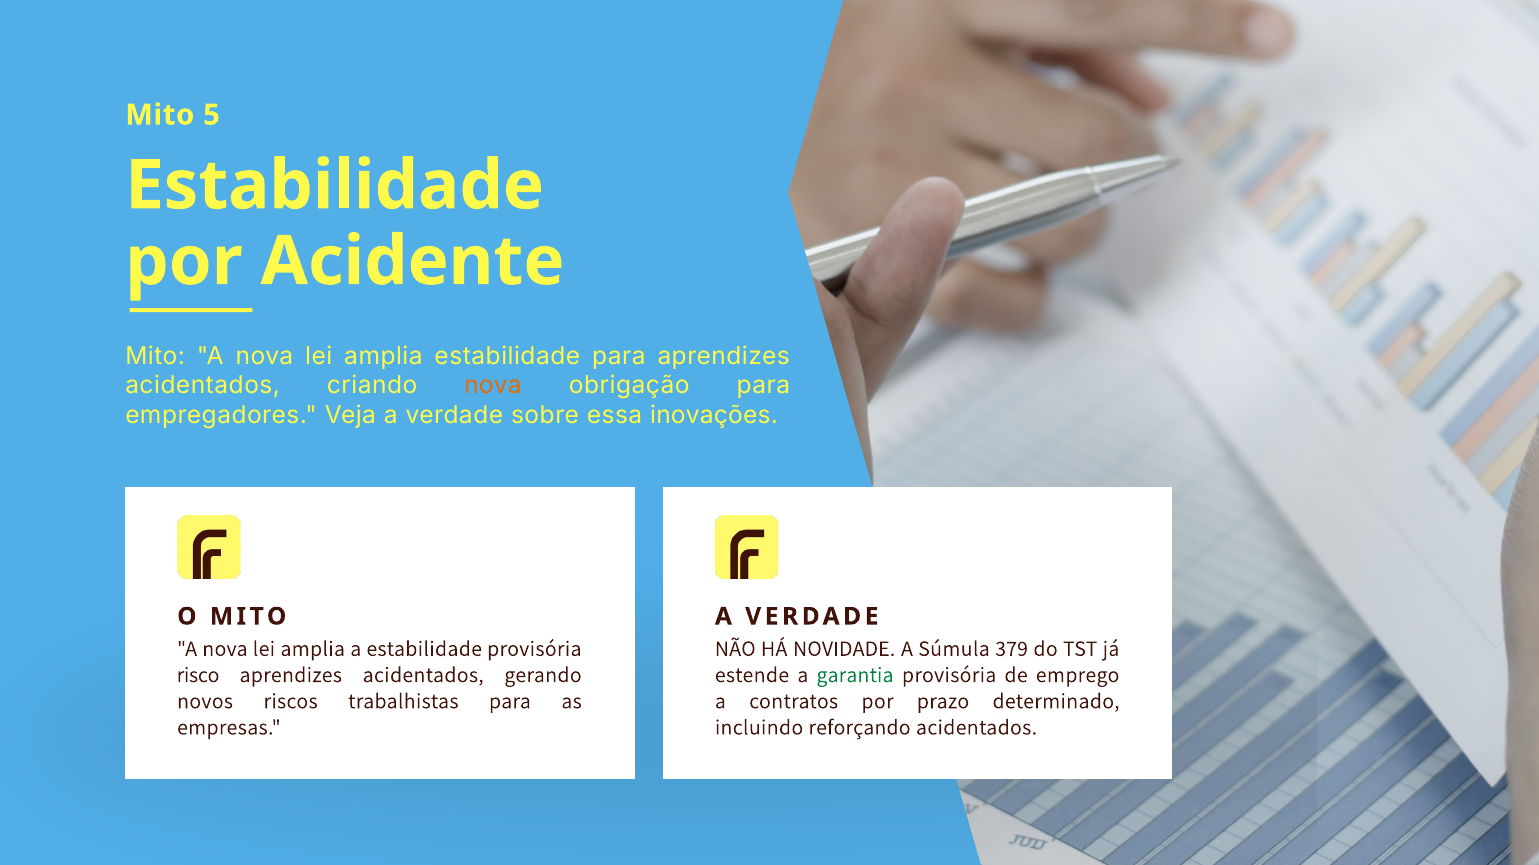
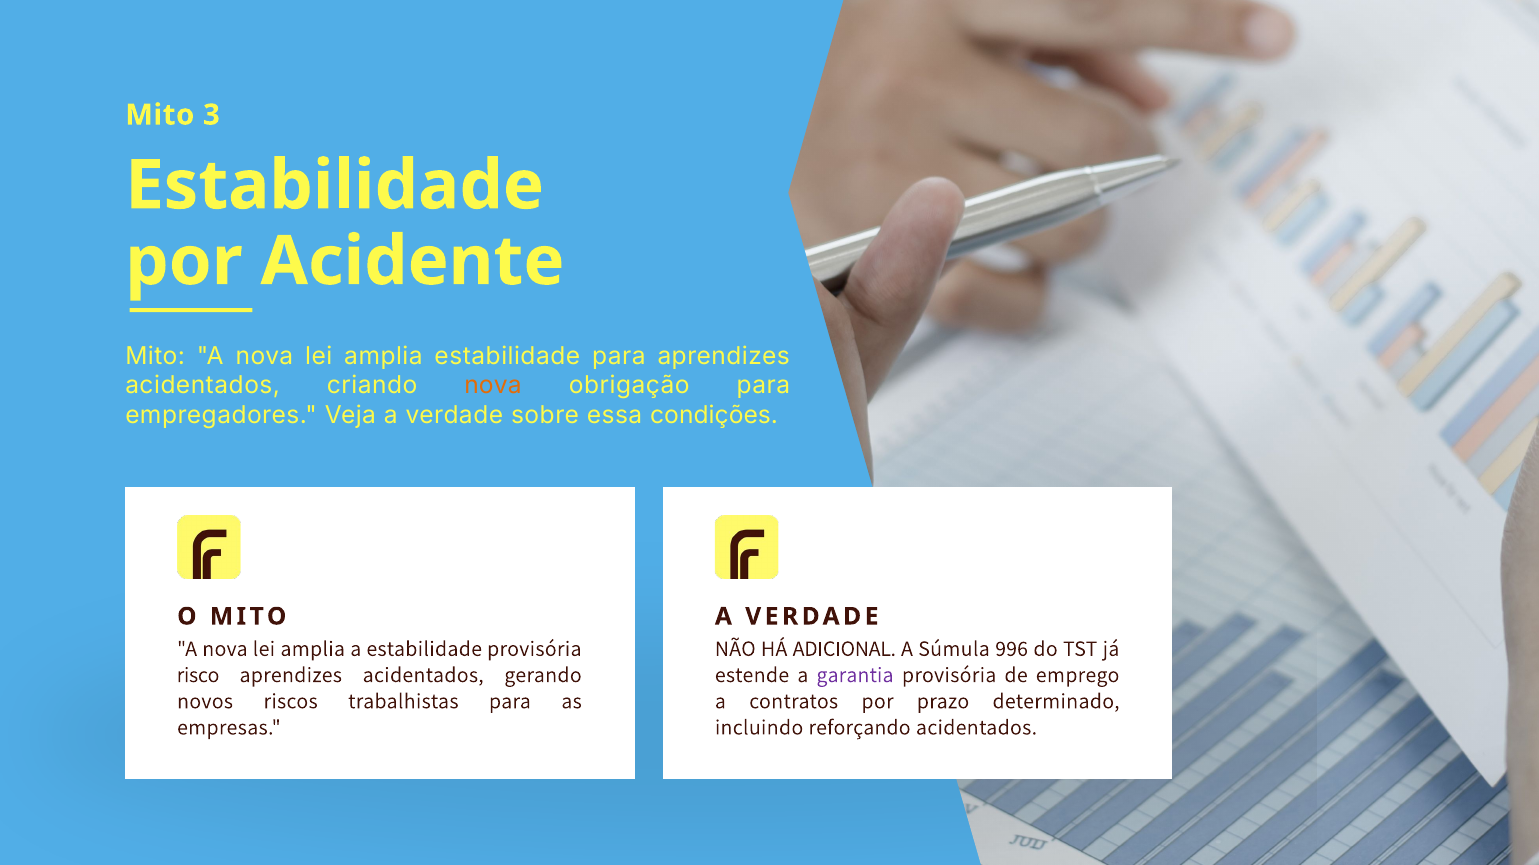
5: 5 -> 3 (212, 115)
inovações: inovações -> condições (714, 416)
NOVIDADE: NOVIDADE -> ADICIONAL (844, 649)
379: 379 -> 996 (1012, 649)
garantia colour: green -> purple (855, 675)
